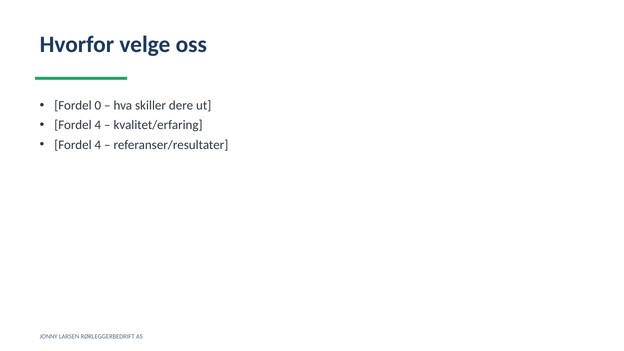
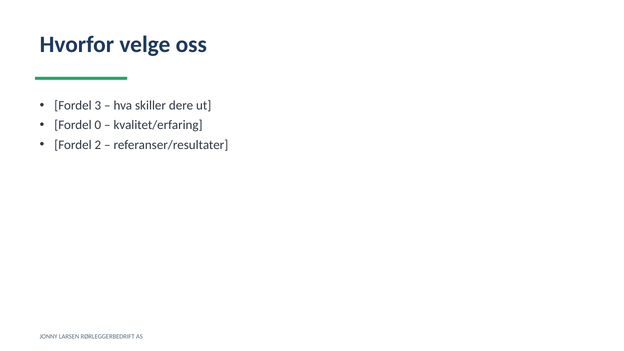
0: 0 -> 3 (98, 106)
4: 4 -> 0 (98, 125)
4: 4 -> 2 (98, 145)
